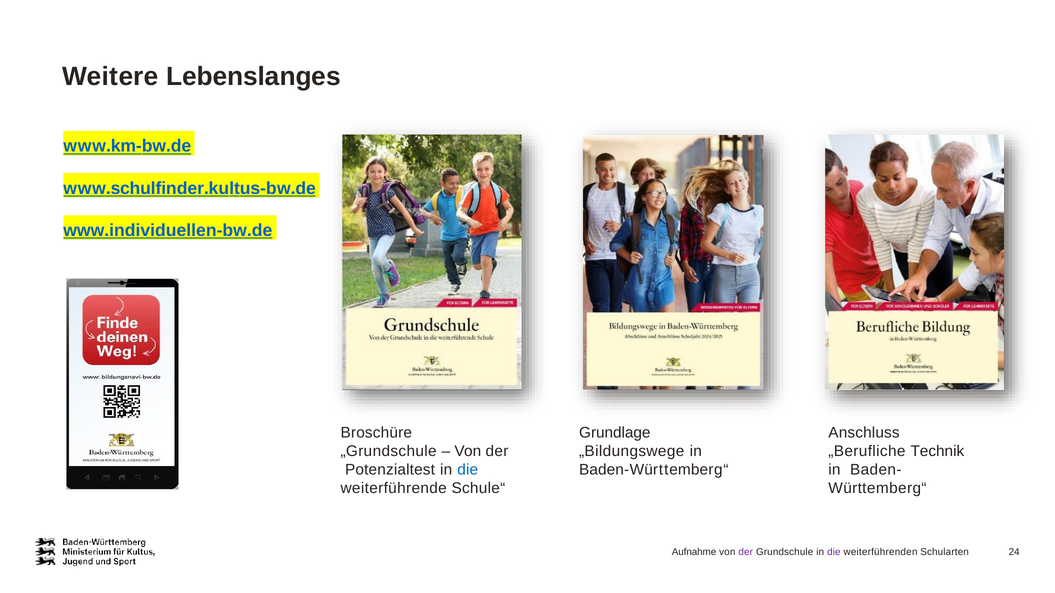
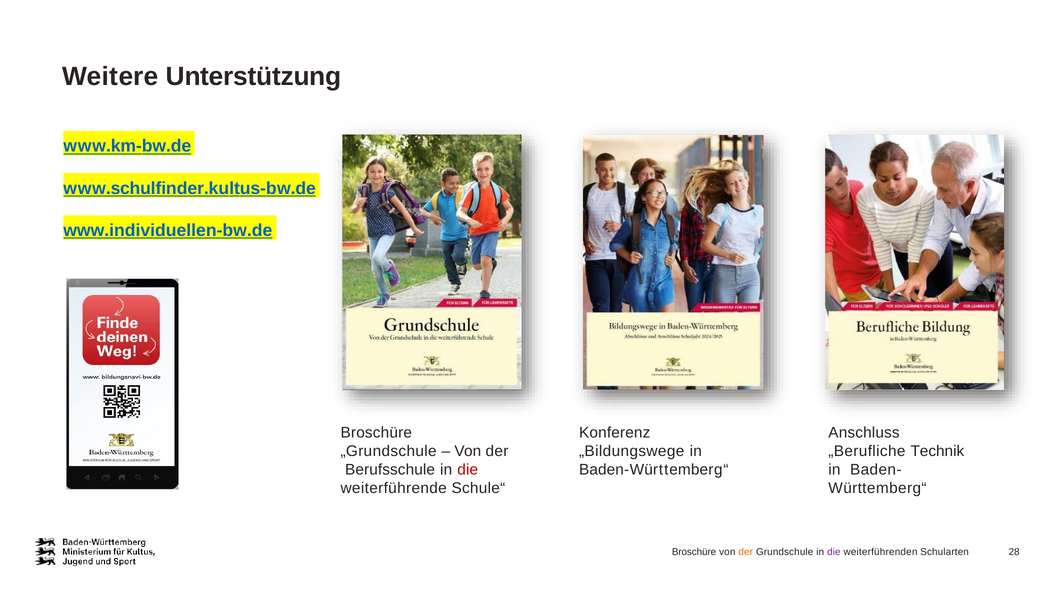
Lebenslanges: Lebenslanges -> Unterstützung (254, 77)
Grundlage: Grundlage -> Konferenz (615, 433)
Potenzialtest: Potenzialtest -> Berufsschule (390, 470)
die colour: blue -> red (468, 470)
Aufnahme: Aufnahme -> Broschüre (694, 553)
der colour: purple -> orange (746, 553)
24: 24 -> 28 (1014, 553)
